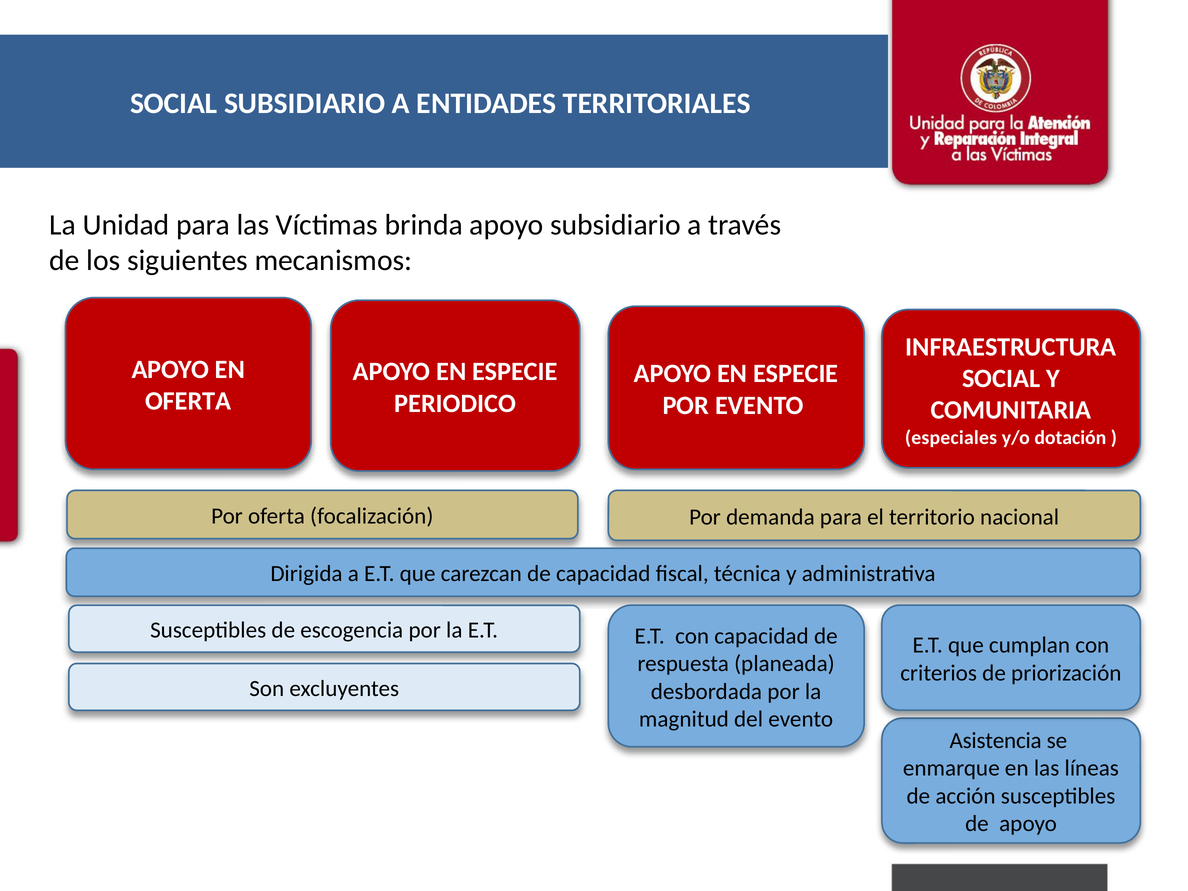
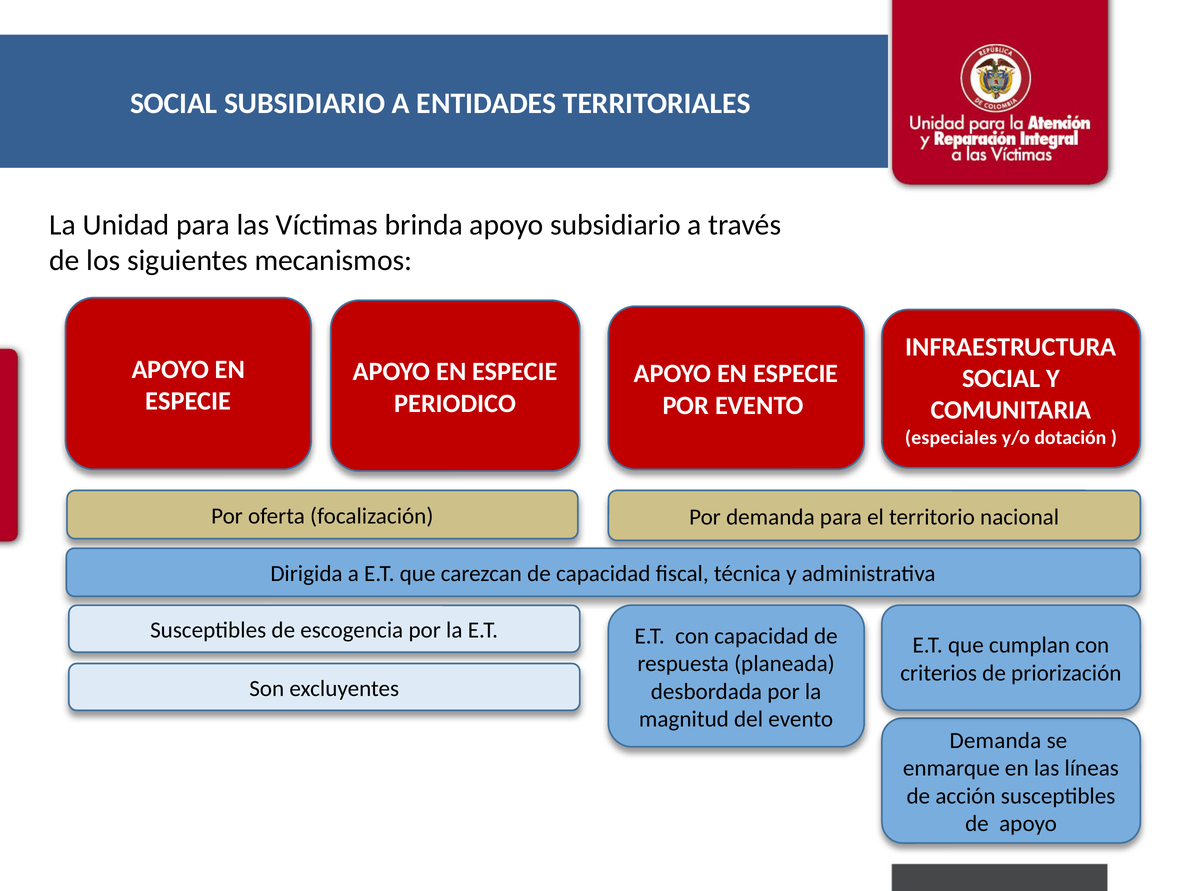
OFERTA: OFERTA -> ESPECIE (188, 401)
Asistencia: Asistencia -> Demanda (995, 741)
